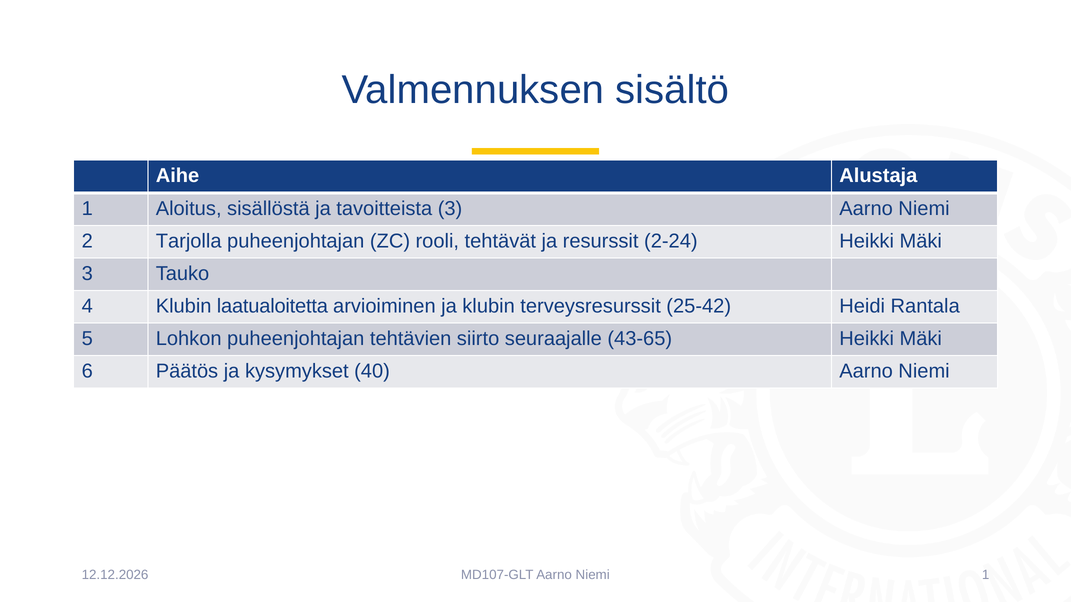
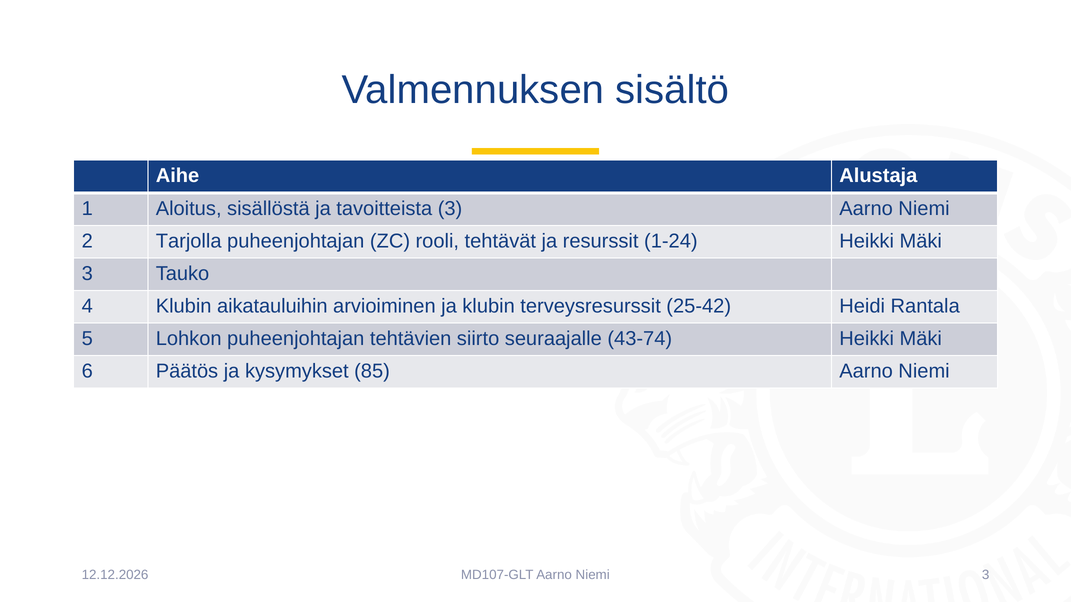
2-24: 2-24 -> 1-24 (671, 241)
laatualoitetta: laatualoitetta -> aikatauluihin (272, 306)
43-65: 43-65 -> 43-74 (640, 339)
40: 40 -> 85 (372, 371)
Niemi 1: 1 -> 3 (986, 575)
